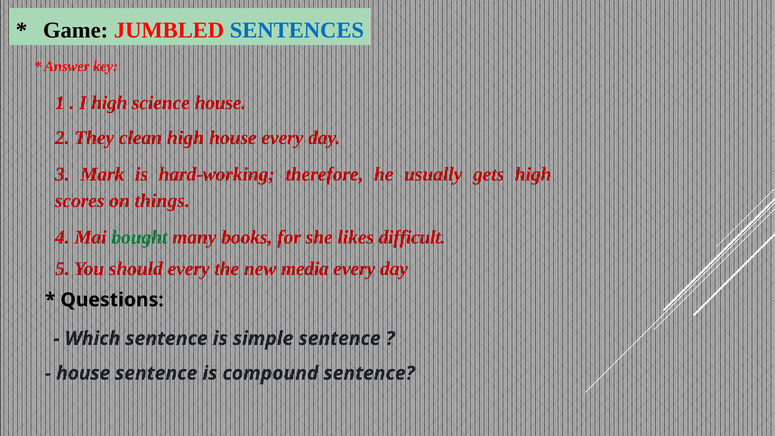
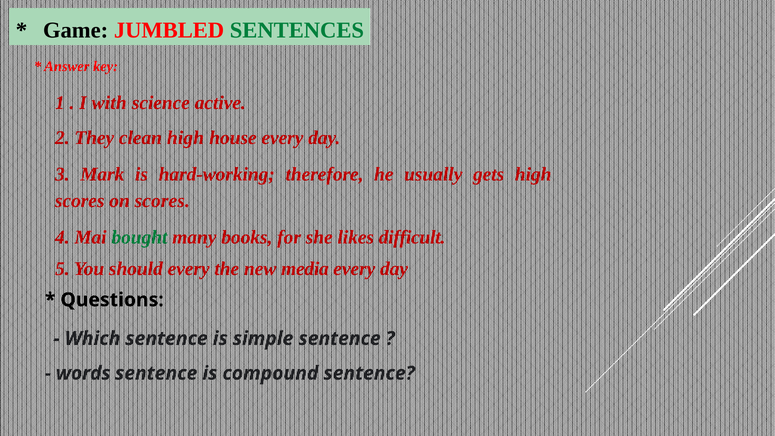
SENTENCES colour: blue -> green (297, 30)
I high: high -> with (109, 103)
science house: house -> active (220, 103)
on things: things -> scores (162, 201)
house: house -> words (83, 373)
